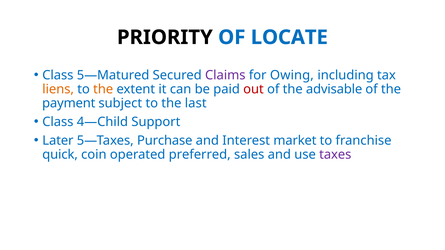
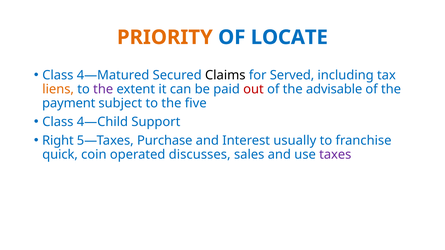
PRIORITY colour: black -> orange (165, 37)
5—Matured: 5—Matured -> 4—Matured (113, 75)
Claims colour: purple -> black (225, 75)
Owing: Owing -> Served (292, 75)
the colour: orange -> purple (103, 89)
last: last -> five (196, 103)
Later: Later -> Right (58, 141)
market: market -> usually (295, 141)
preferred: preferred -> discusses (200, 155)
